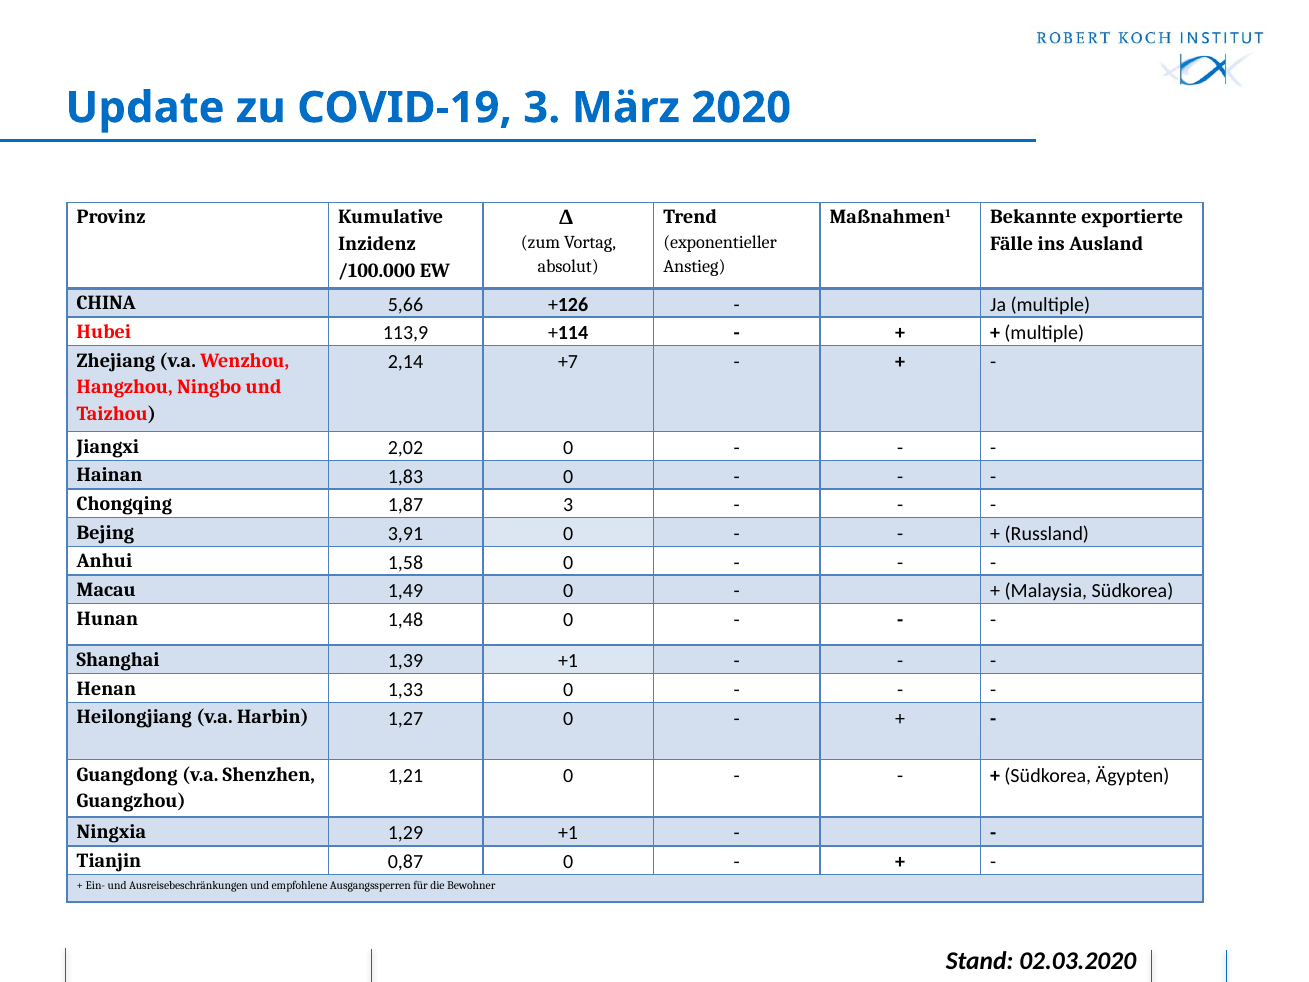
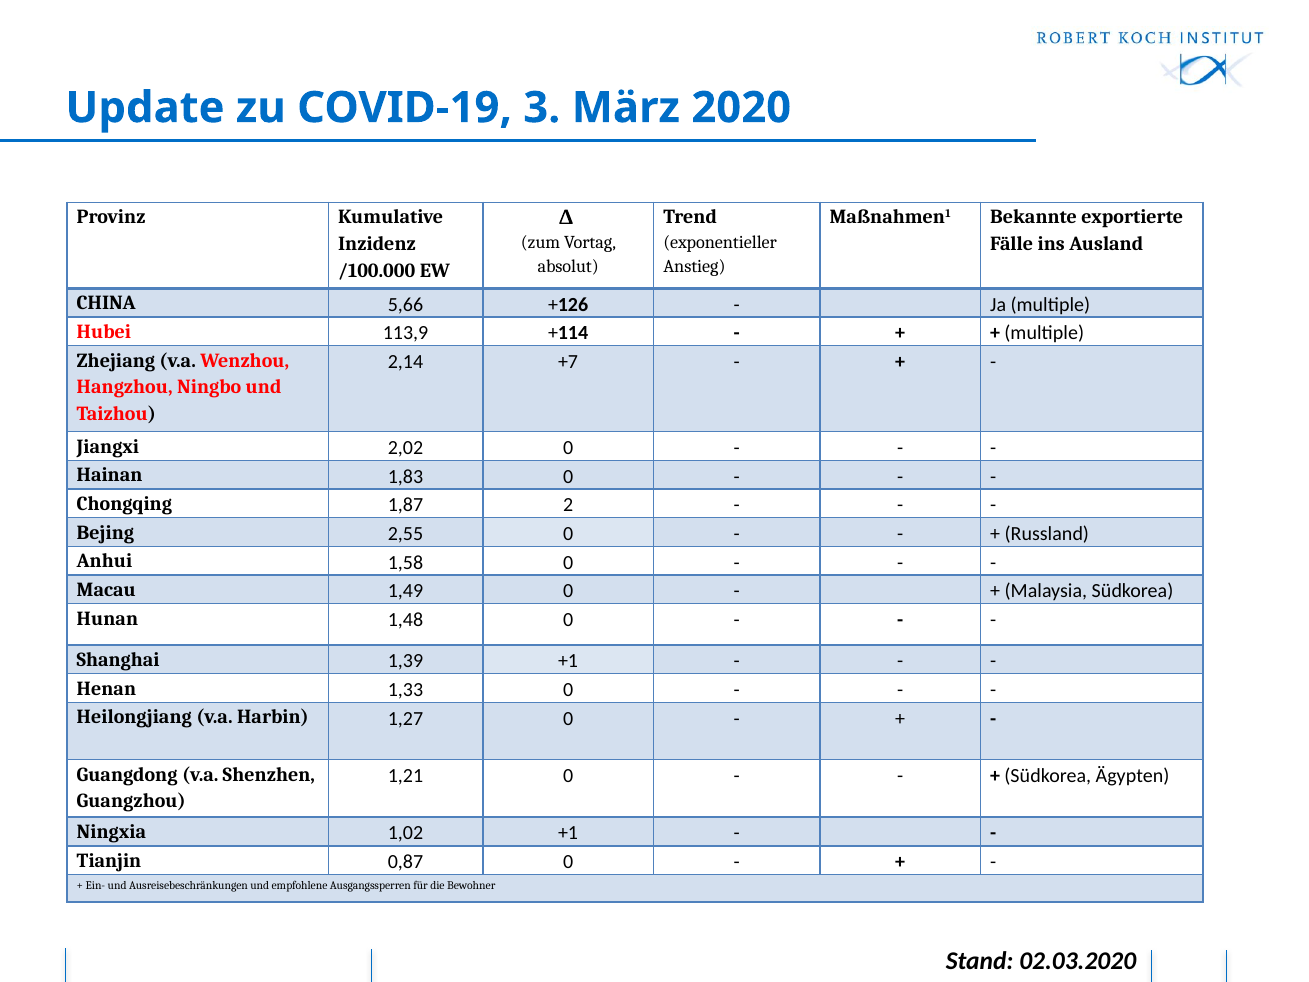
1,87 3: 3 -> 2 (568, 505)
3,91: 3,91 -> 2,55 (406, 534)
1,29: 1,29 -> 1,02 (406, 833)
